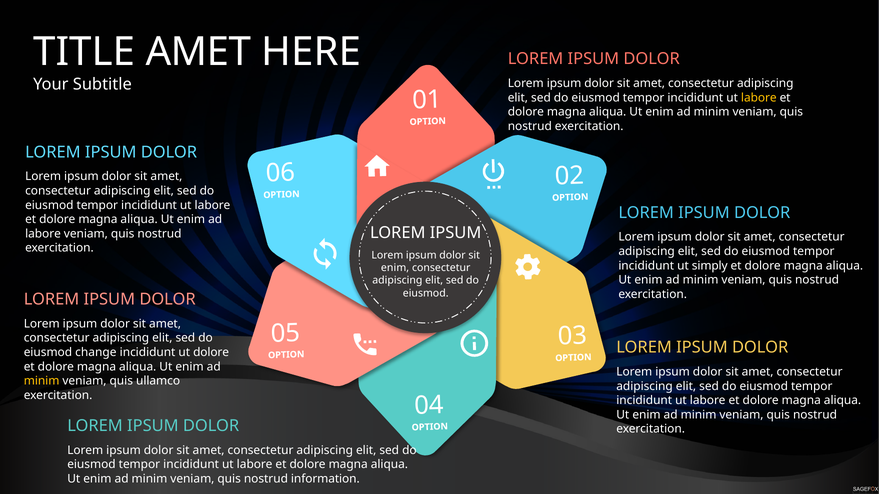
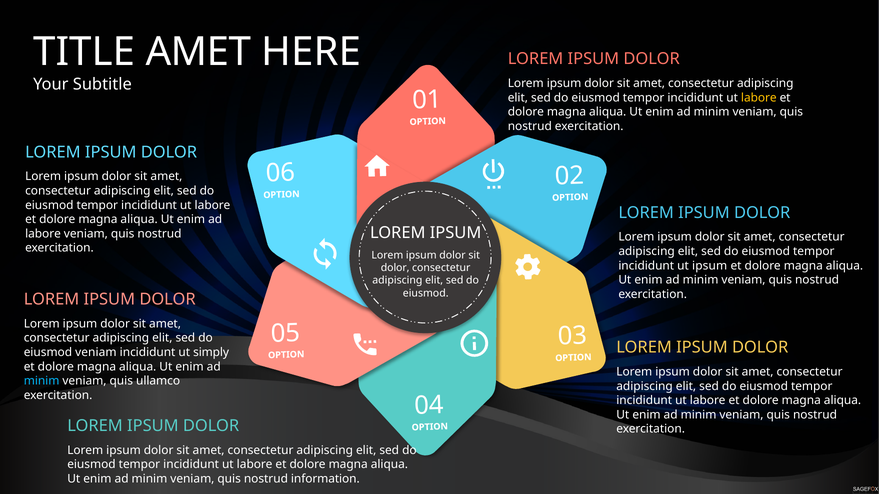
ut simply: simply -> ipsum (710, 266)
enim: enim -> dolor (395, 268)
eiusmod change: change -> veniam (96, 353)
ut dolore: dolore -> simply (211, 353)
minim colour: yellow -> light blue (42, 381)
